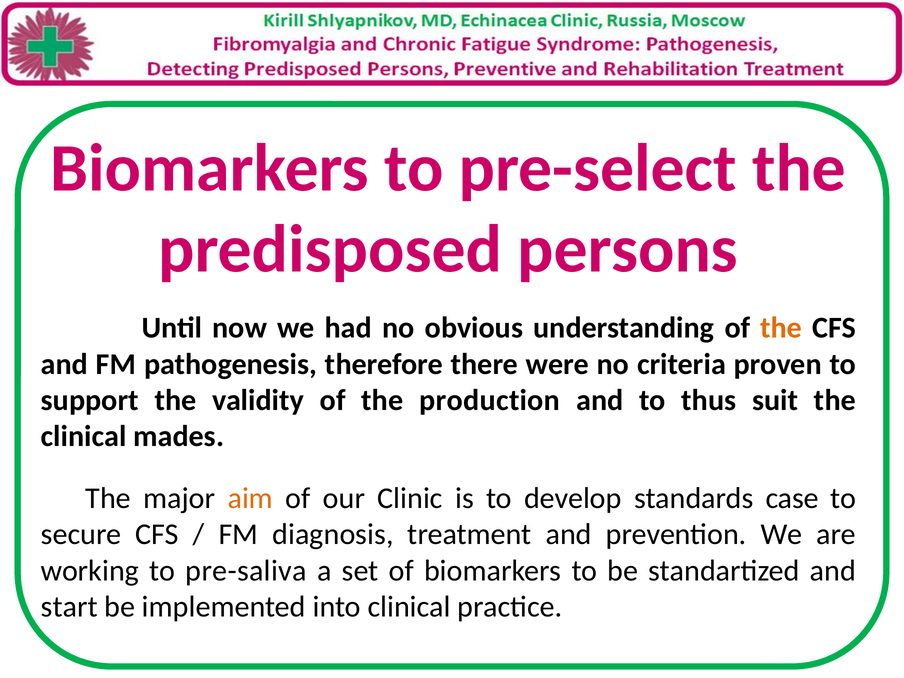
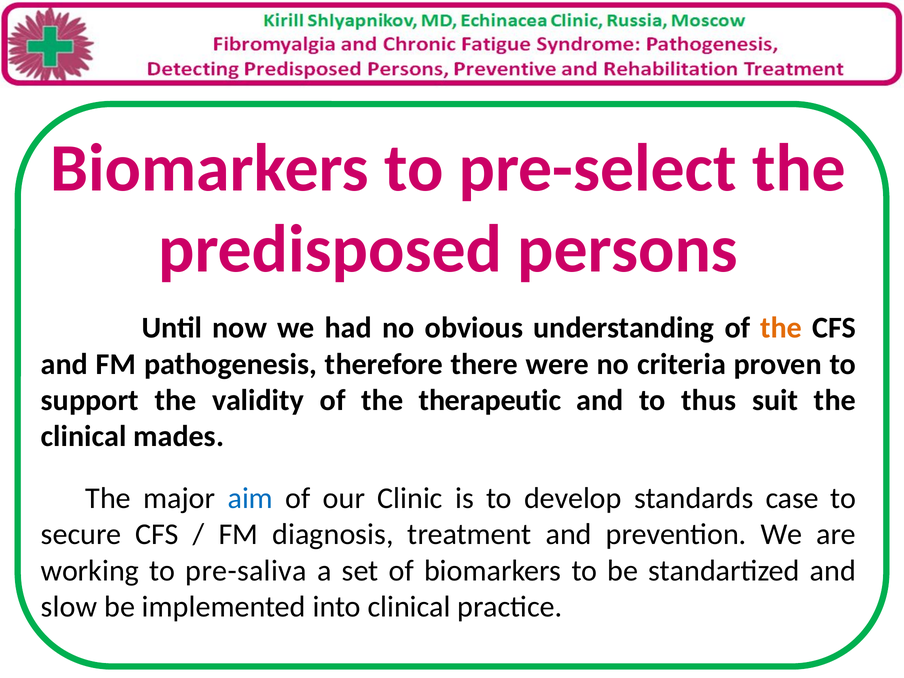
production: production -> therapeutic (490, 400)
aim colour: orange -> blue (250, 498)
start: start -> slow (69, 607)
